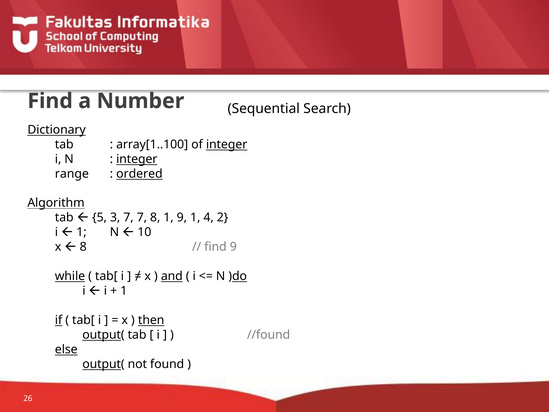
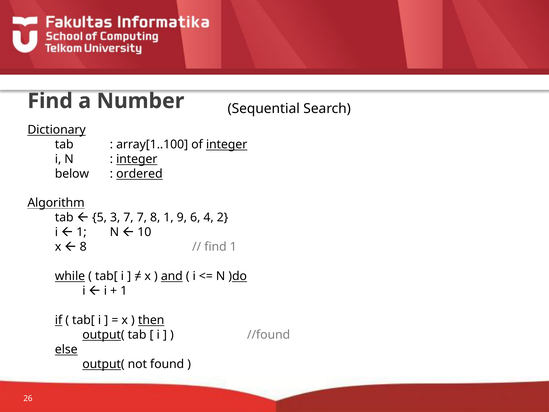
range: range -> below (72, 174)
9 1: 1 -> 6 (195, 217)
find 9: 9 -> 1 (233, 247)
